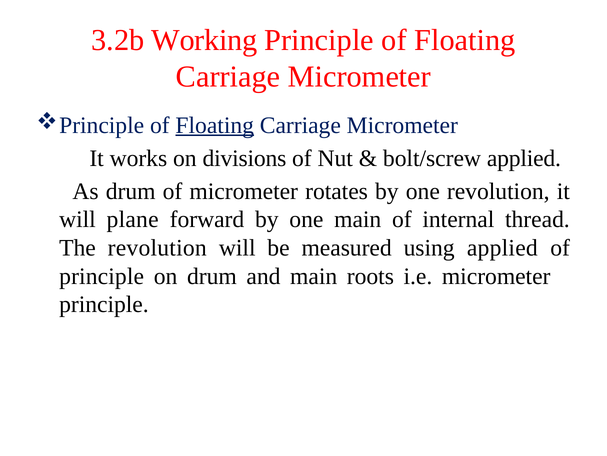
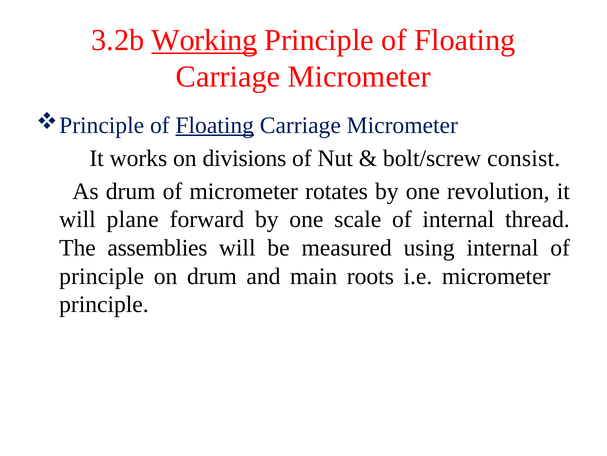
Working underline: none -> present (204, 40)
bolt/screw applied: applied -> consist (524, 158)
one main: main -> scale (358, 219)
The revolution: revolution -> assemblies (157, 248)
using applied: applied -> internal (502, 248)
